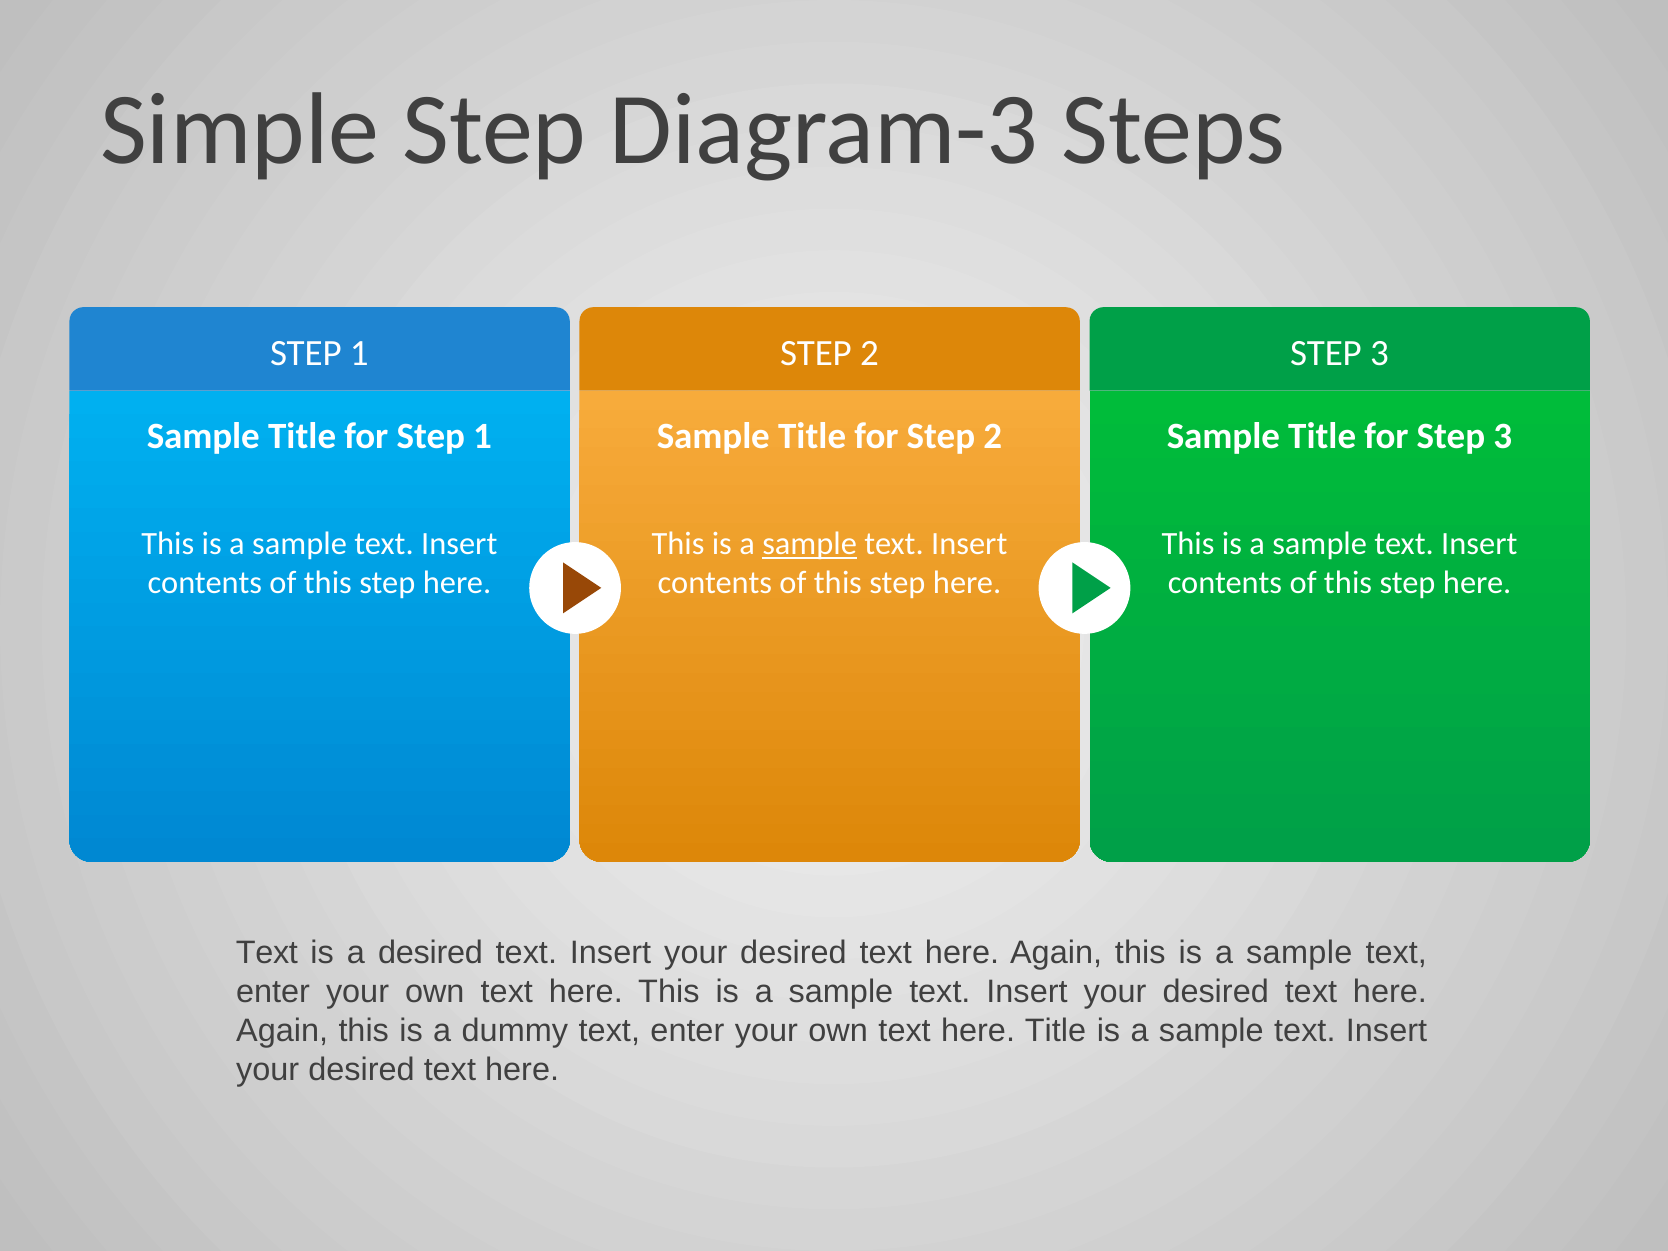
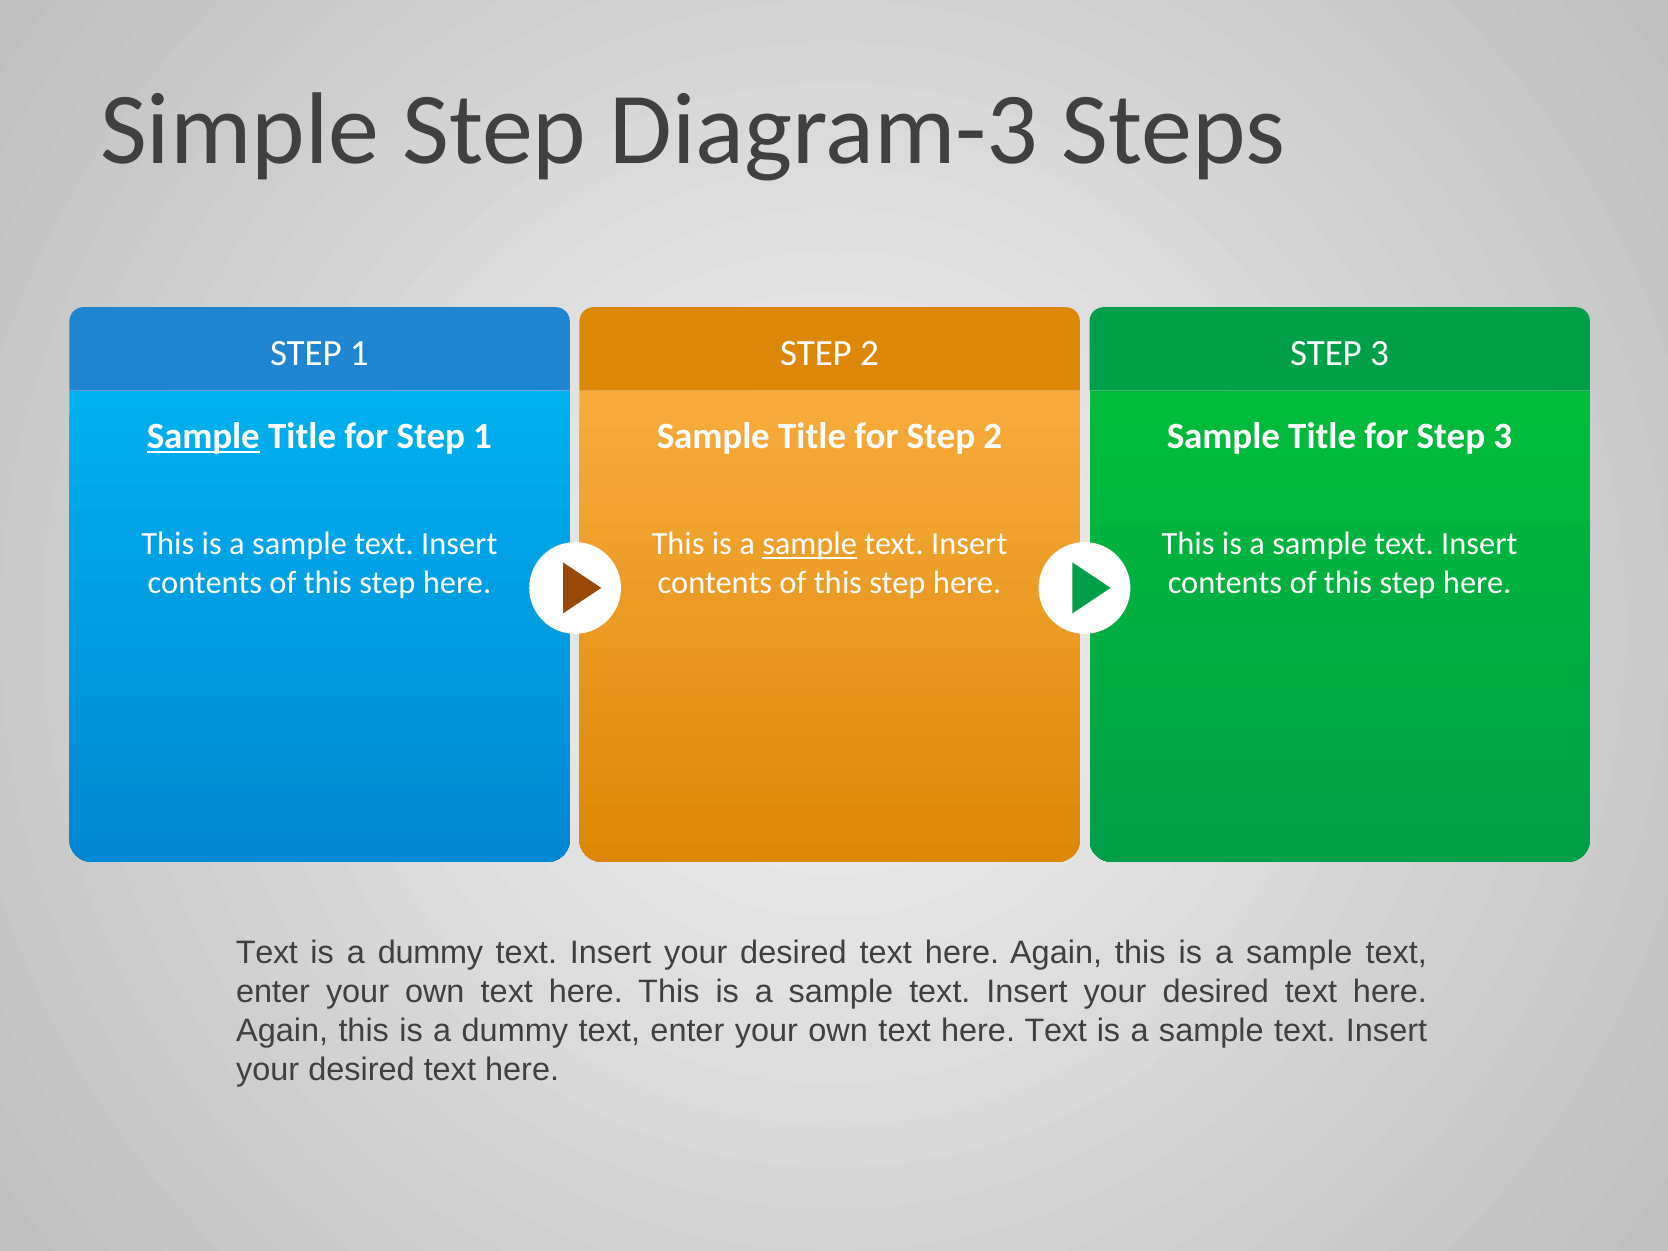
Sample underline: none -> present (203, 436)
desired: desired -> dummy (431, 953)
text here Title: Title -> Text (1056, 1031)
